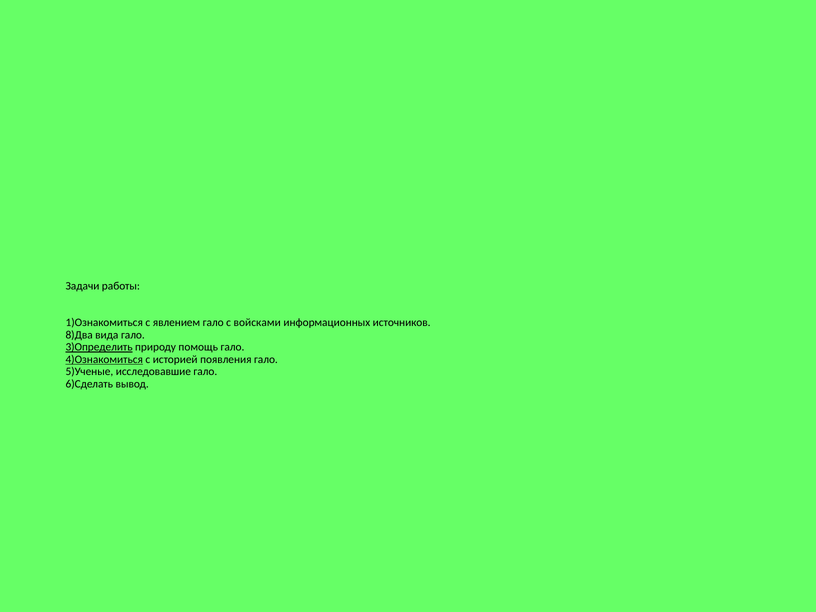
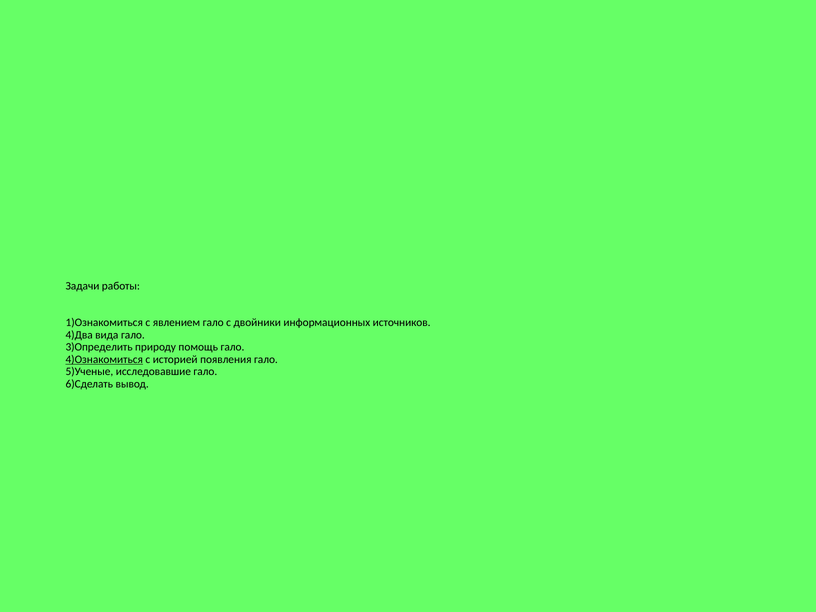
войсками: войсками -> двойники (257, 323)
8)Два: 8)Два -> 4)Два (79, 335)
3)Определить underline: present -> none (99, 347)
